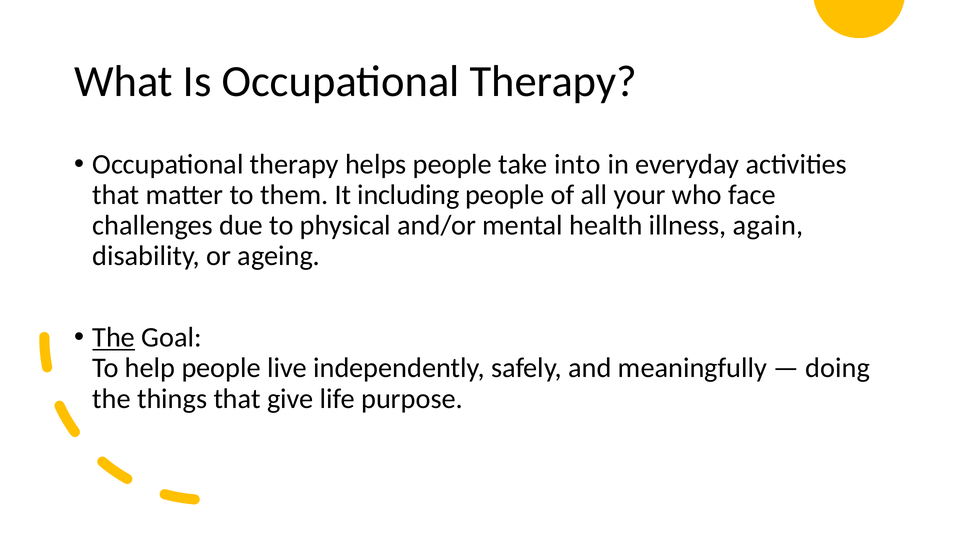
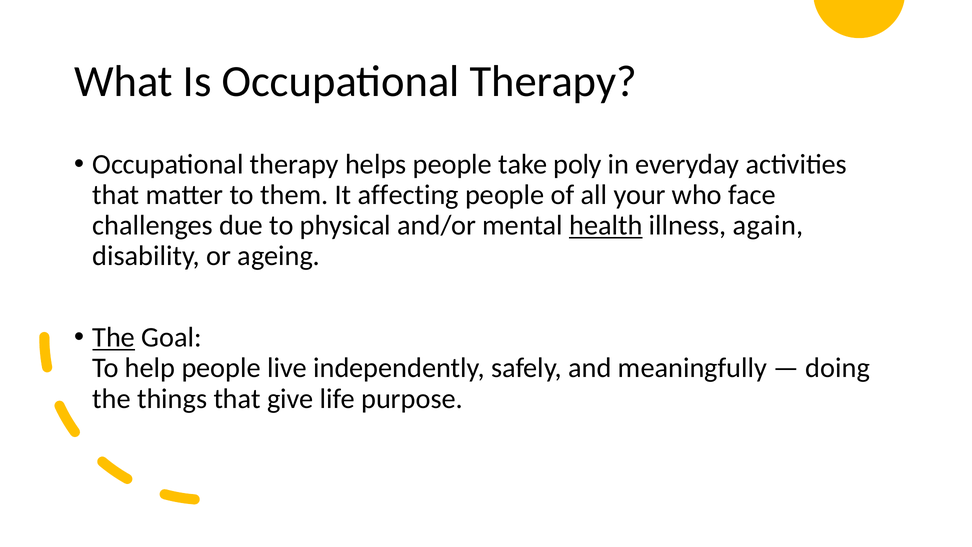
into: into -> poly (578, 164)
including: including -> affecting (408, 195)
health underline: none -> present (606, 225)
